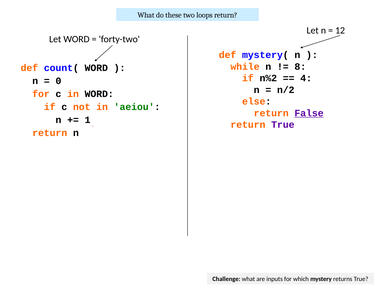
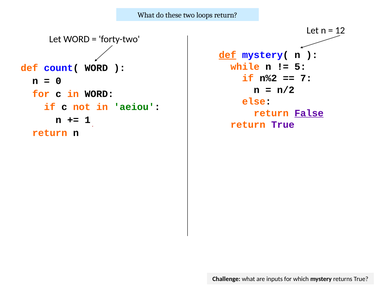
def underline: none -> present (228, 55)
8: 8 -> 5 (300, 67)
4: 4 -> 7 (306, 78)
